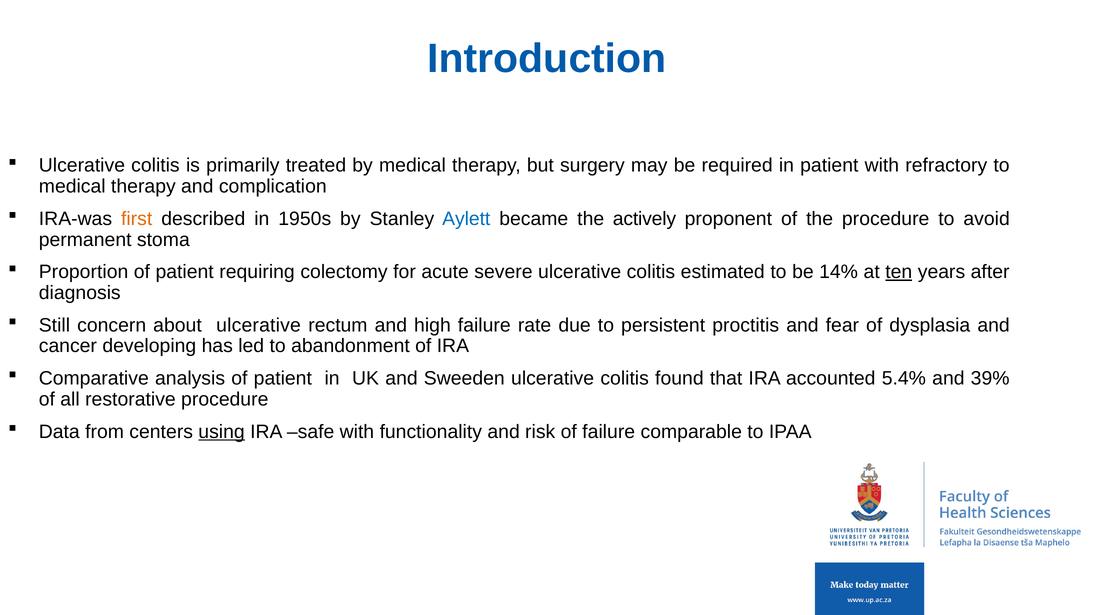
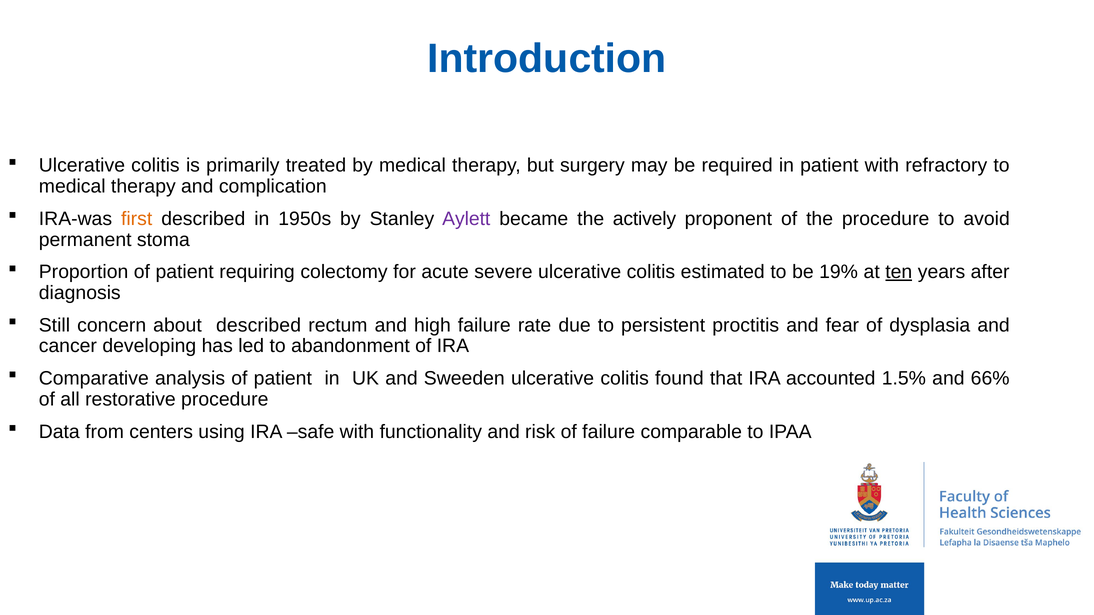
Aylett colour: blue -> purple (466, 219)
14%: 14% -> 19% (839, 272)
about ulcerative: ulcerative -> described (259, 325)
5.4%: 5.4% -> 1.5% (904, 379)
39%: 39% -> 66% (990, 379)
using underline: present -> none (222, 432)
